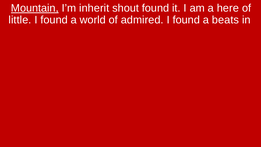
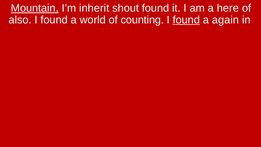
little: little -> also (20, 20)
admired: admired -> counting (142, 20)
found underline: none -> present (186, 20)
beats: beats -> again (225, 20)
